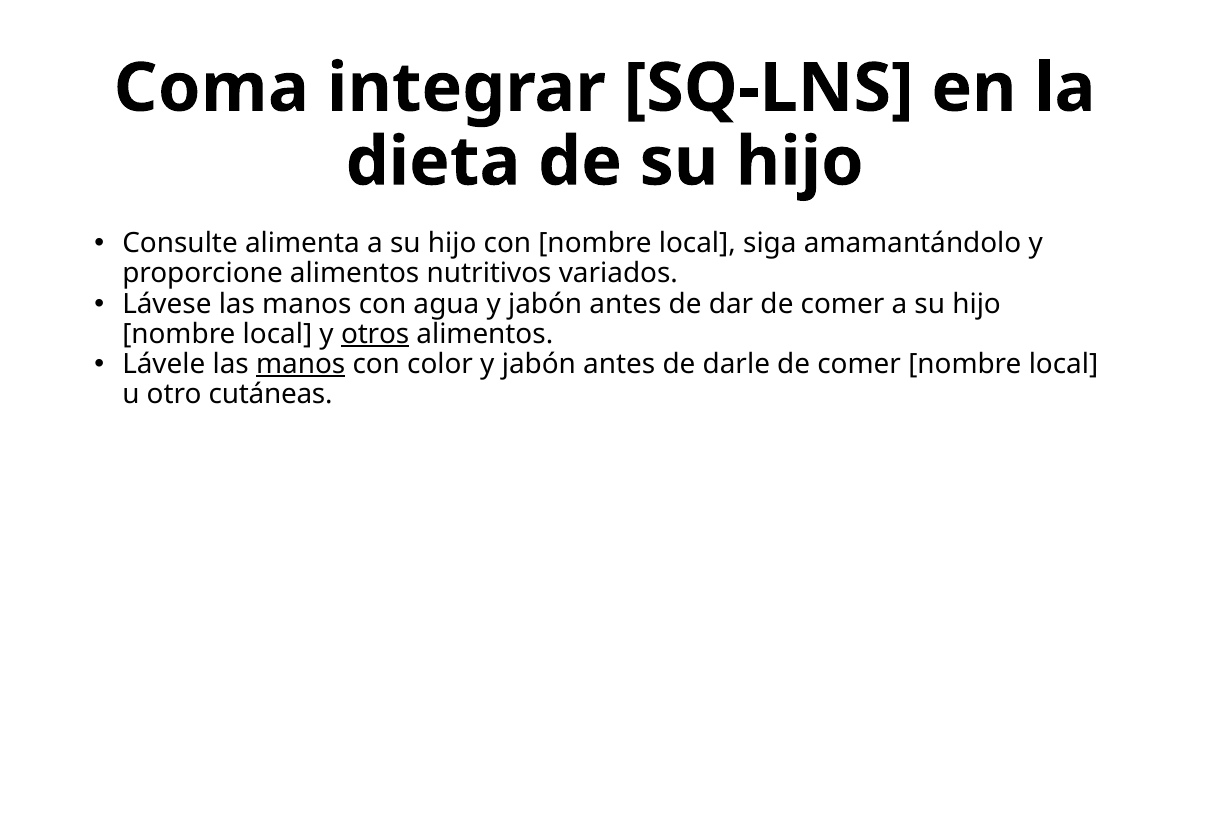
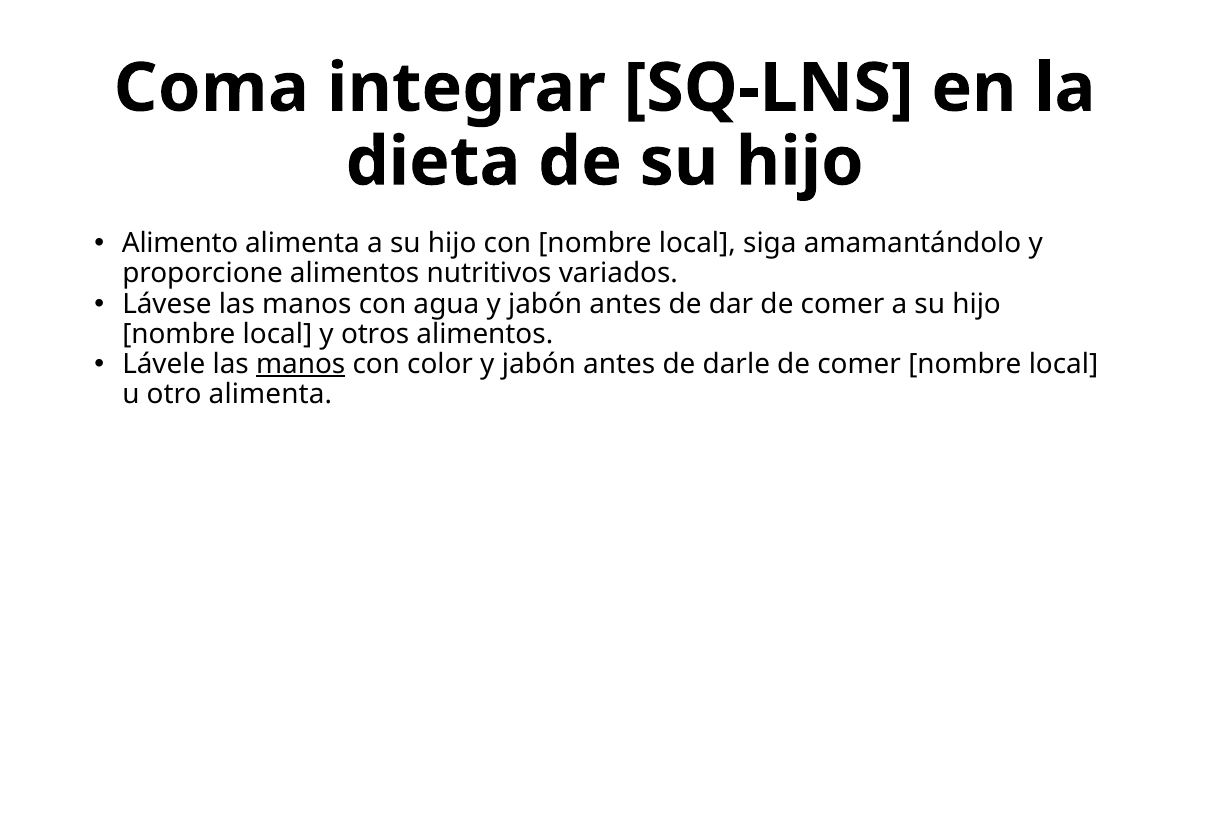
Consulte: Consulte -> Alimento (180, 243)
otros underline: present -> none (375, 334)
otro cutáneas: cutáneas -> alimenta (270, 394)
